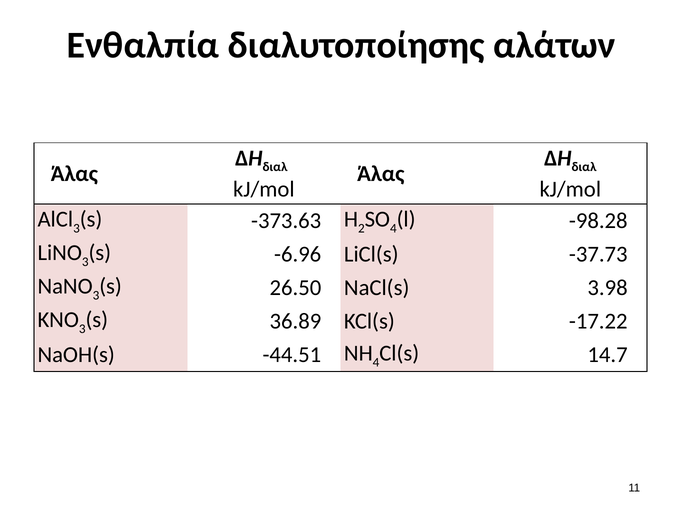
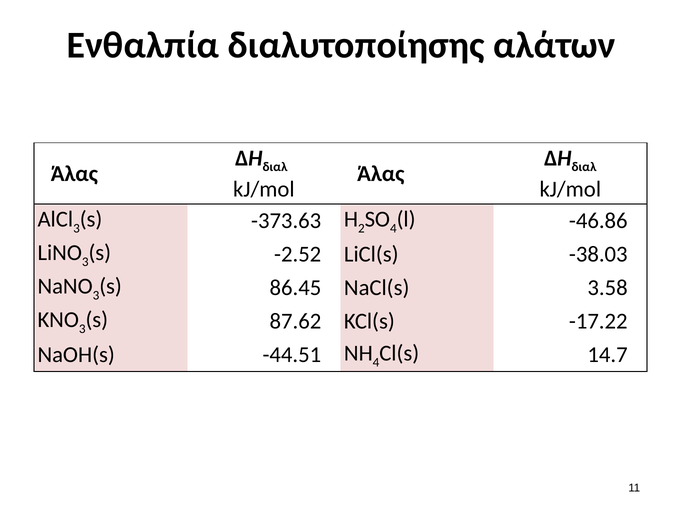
-98.28: -98.28 -> -46.86 (598, 221)
-6.96: -6.96 -> -2.52 (298, 254)
-37.73: -37.73 -> -38.03 (598, 254)
26.50: 26.50 -> 86.45 (295, 288)
3.98: 3.98 -> 3.58 (608, 288)
36.89: 36.89 -> 87.62 (295, 321)
